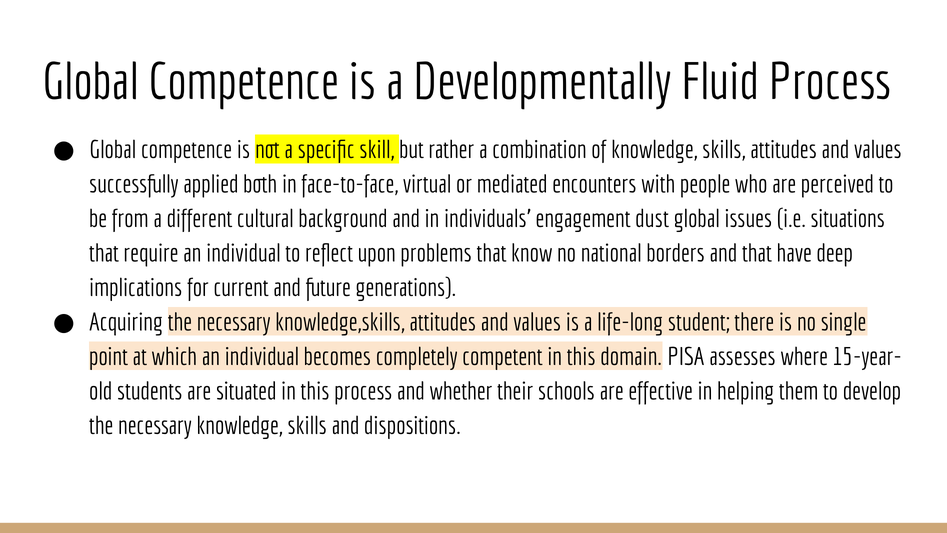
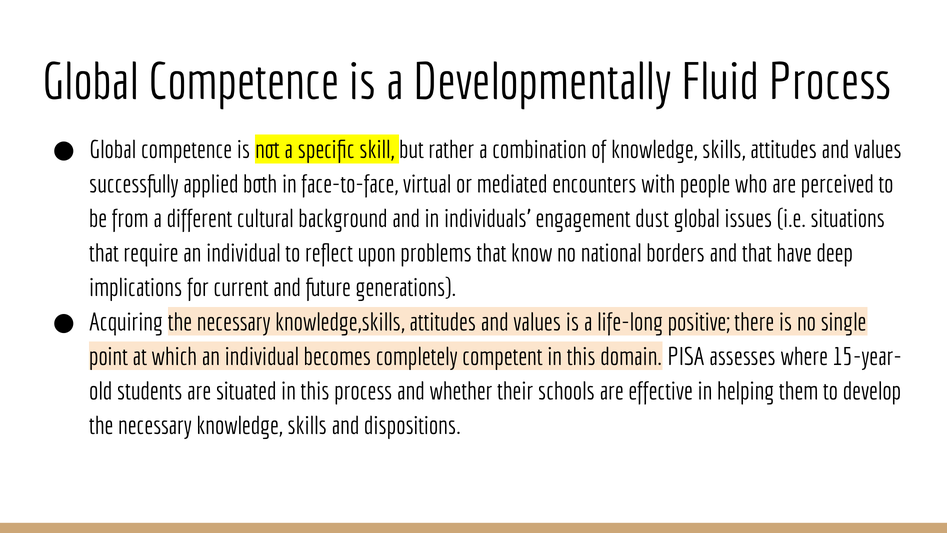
student: student -> positive (699, 322)
